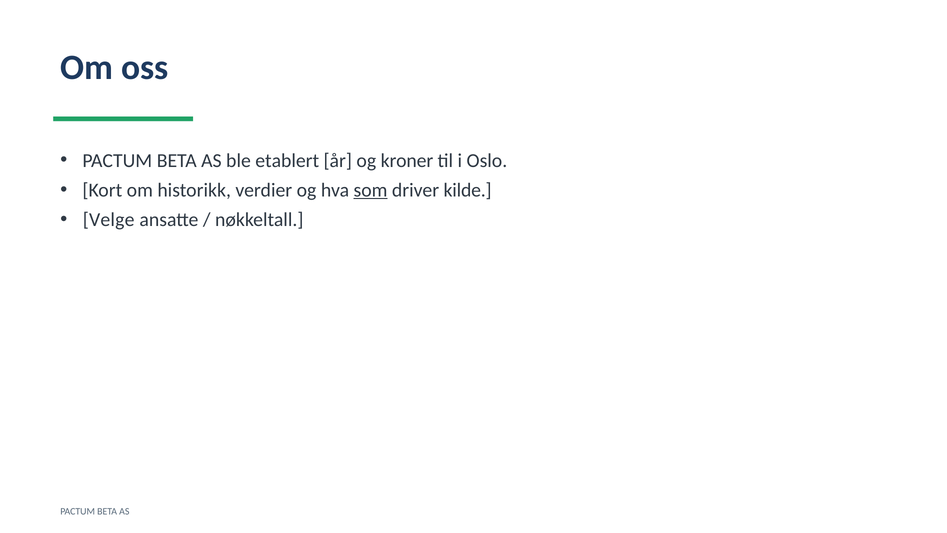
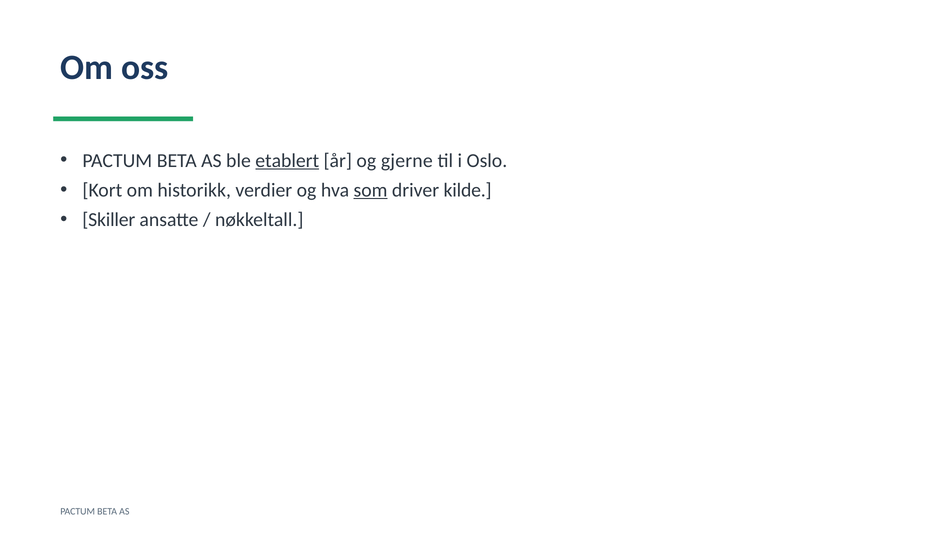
etablert underline: none -> present (287, 160)
kroner: kroner -> gjerne (407, 160)
Velge: Velge -> Skiller (109, 220)
